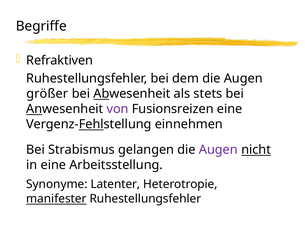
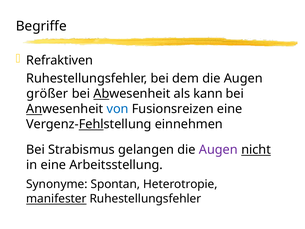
stets: stets -> kann (208, 93)
von colour: purple -> blue (118, 109)
Latenter: Latenter -> Spontan (115, 184)
